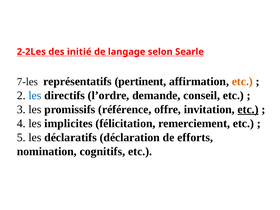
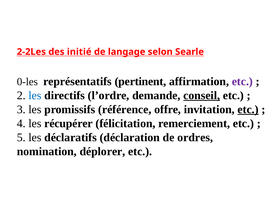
7-les: 7-les -> 0-les (27, 82)
etc colour: orange -> purple (242, 81)
conseil underline: none -> present (202, 95)
implicites: implicites -> récupérer (69, 123)
efforts: efforts -> ordres (195, 137)
cognitifs: cognitifs -> déplorer (102, 151)
